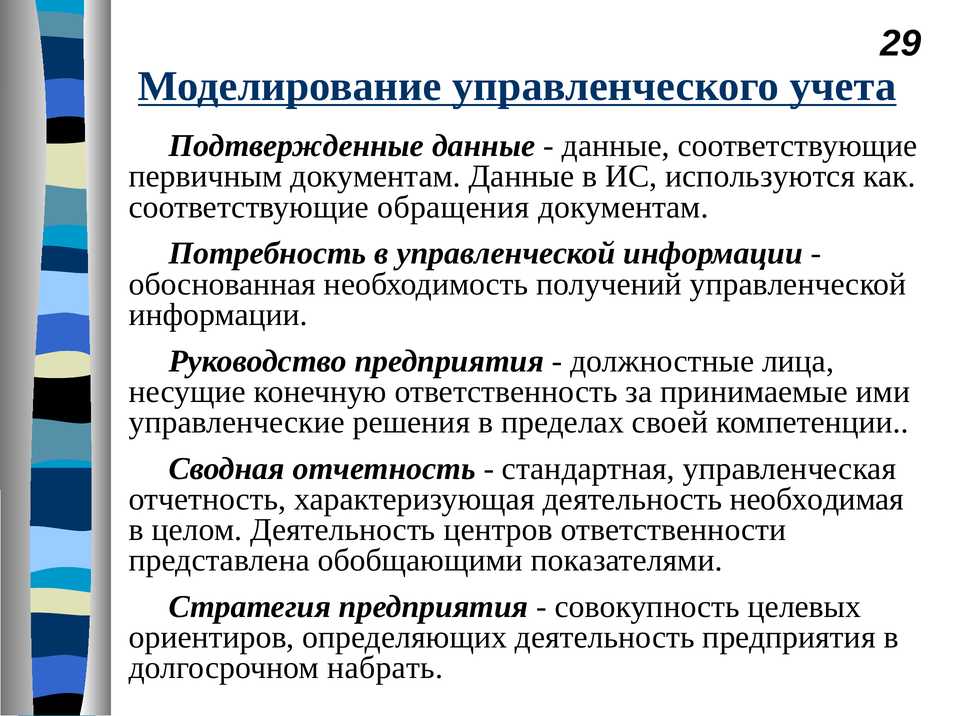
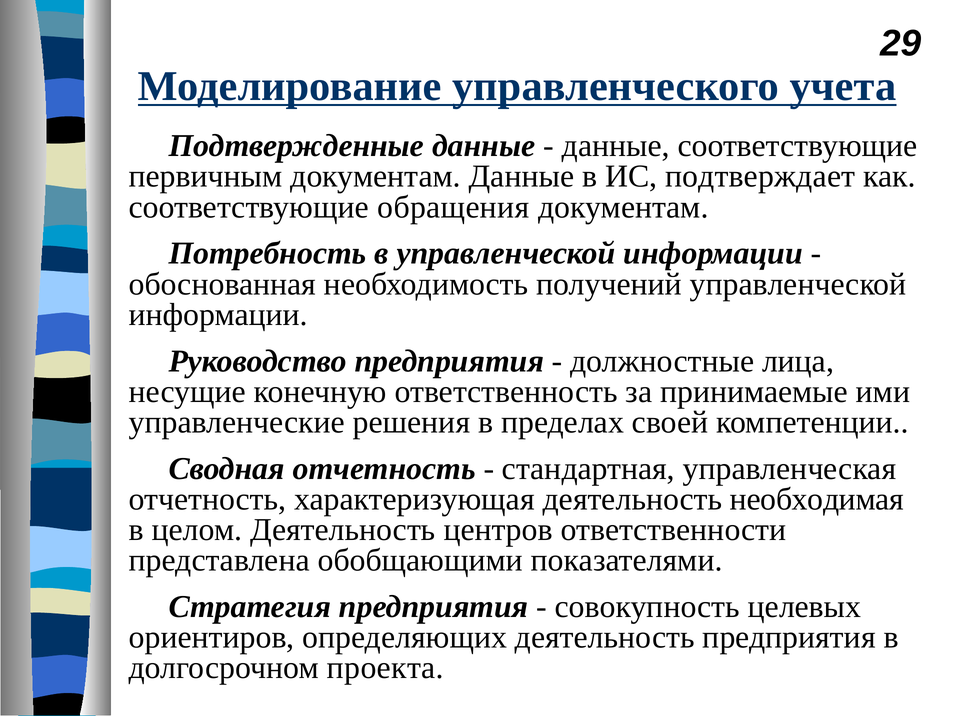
используются: используются -> подтверждает (760, 177)
набрать: набрать -> проекта (385, 668)
